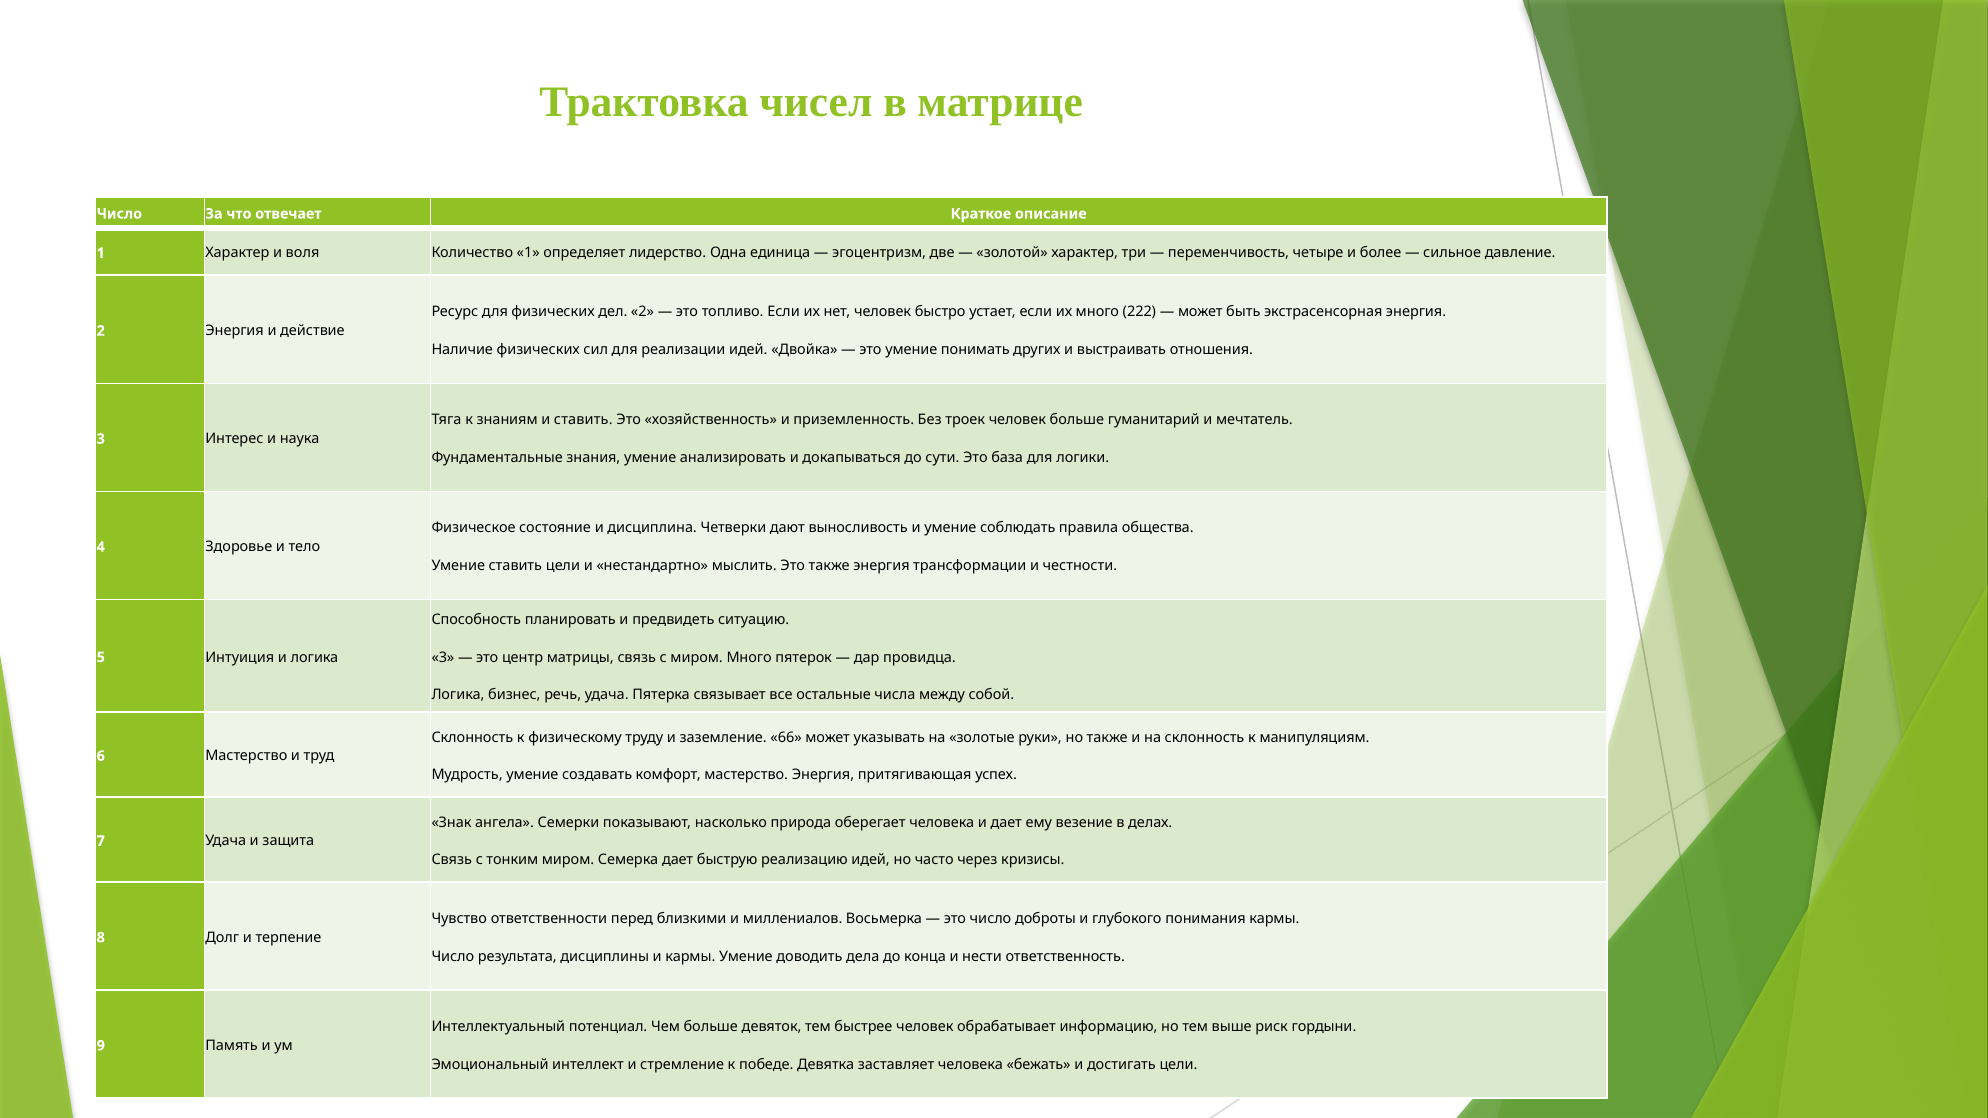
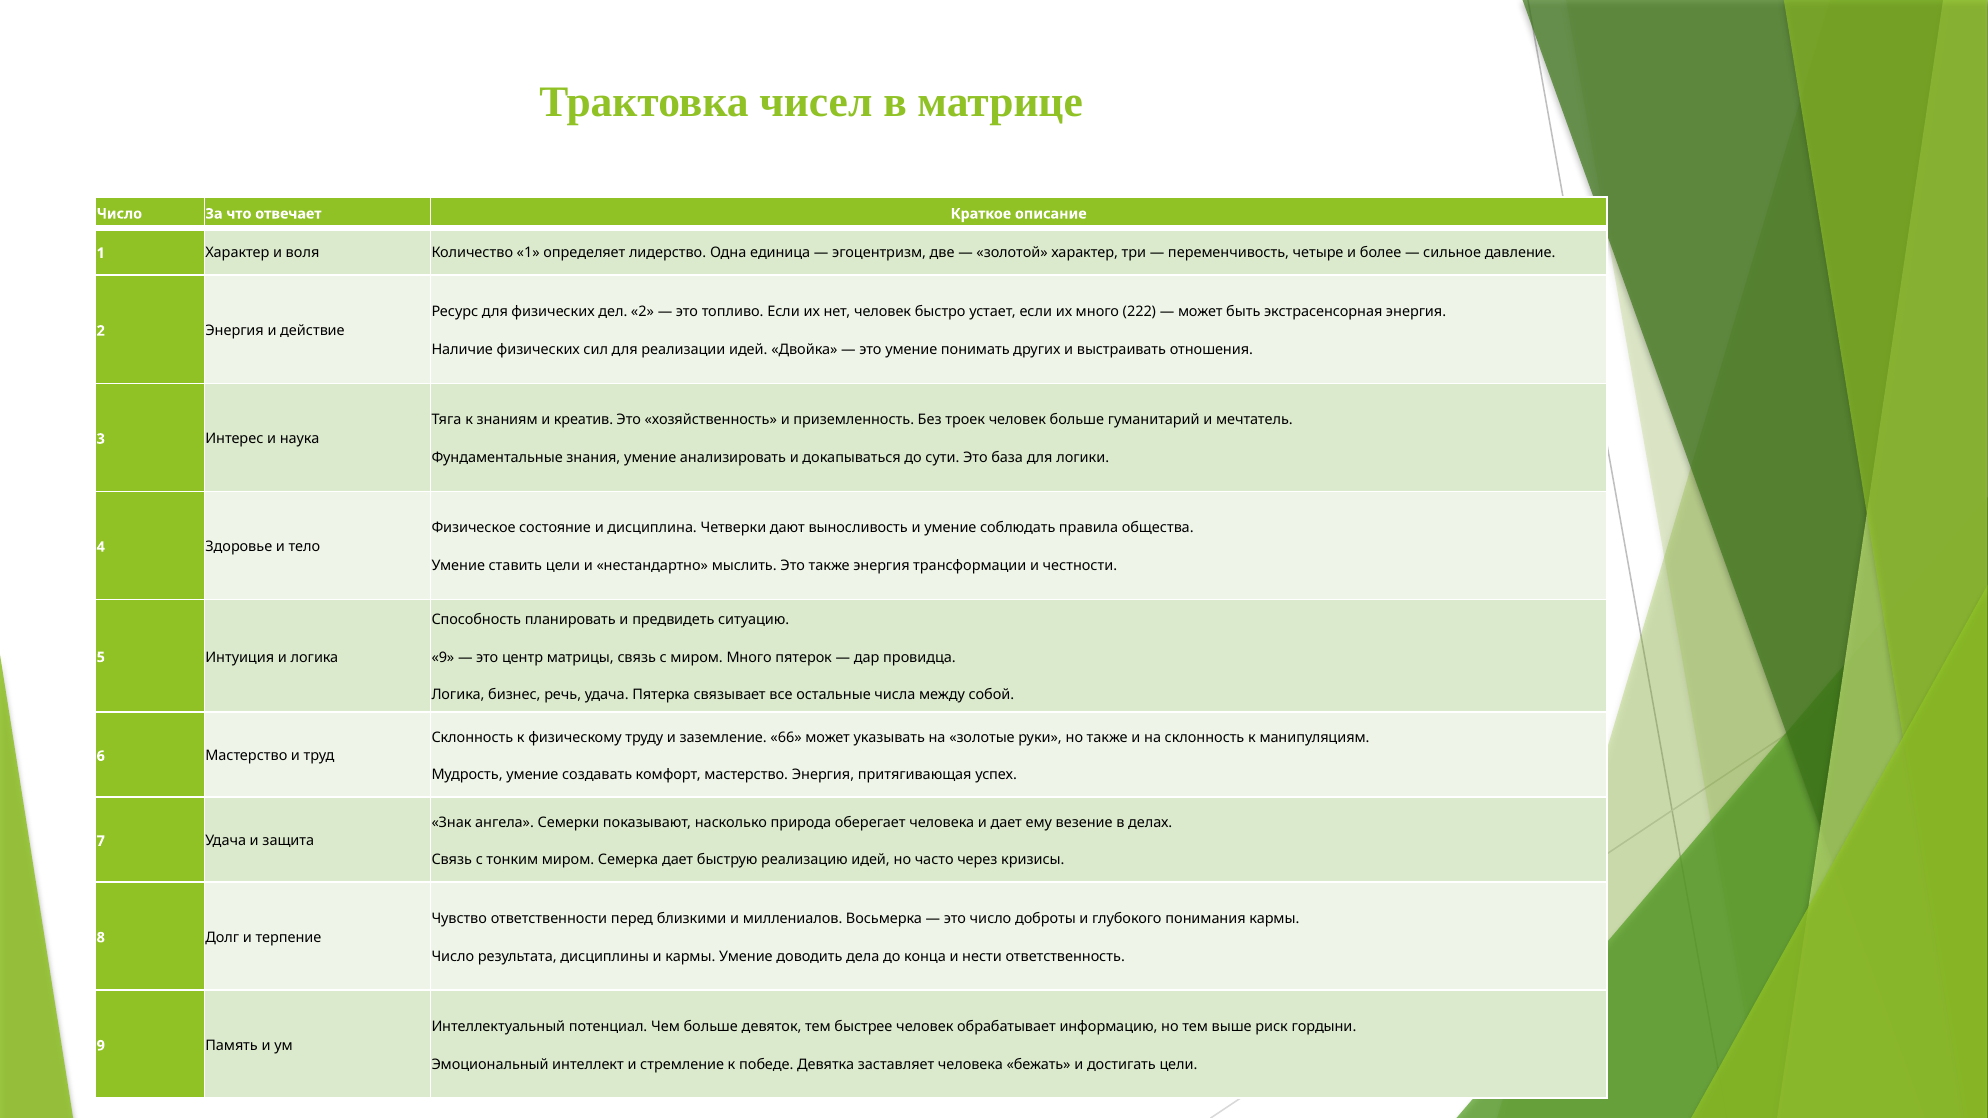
и ставить: ставить -> креатив (583, 420)
3: 3 -> 9 (443, 657)
